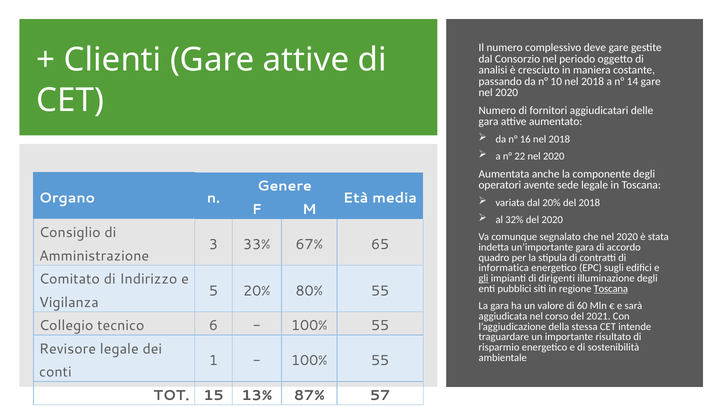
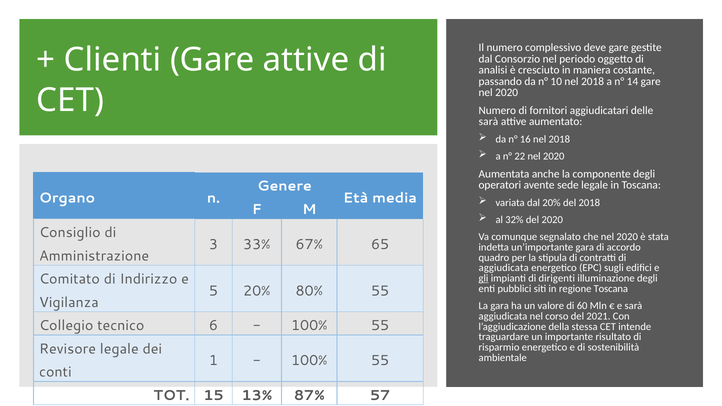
gara: gara -> sarà (488, 122)
informatica: informatica -> aggiudicata (504, 268)
Toscana underline: present -> none (611, 289)
